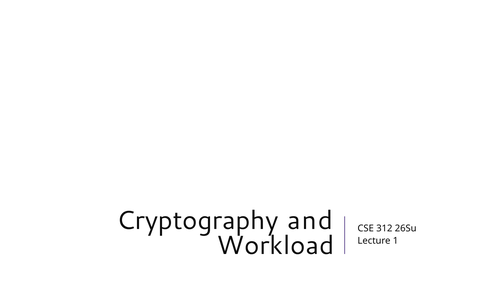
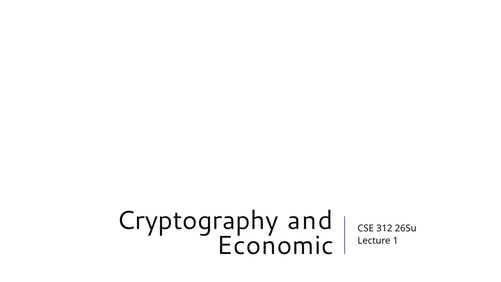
Workload: Workload -> Economic (275, 245)
